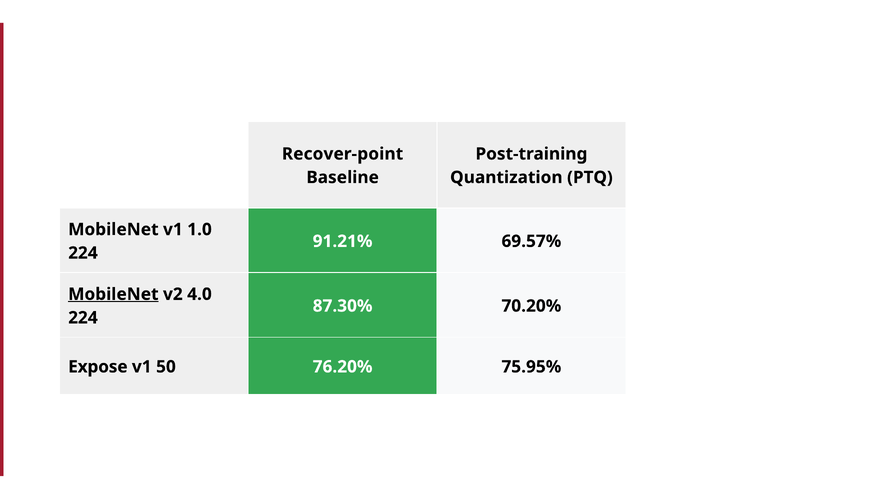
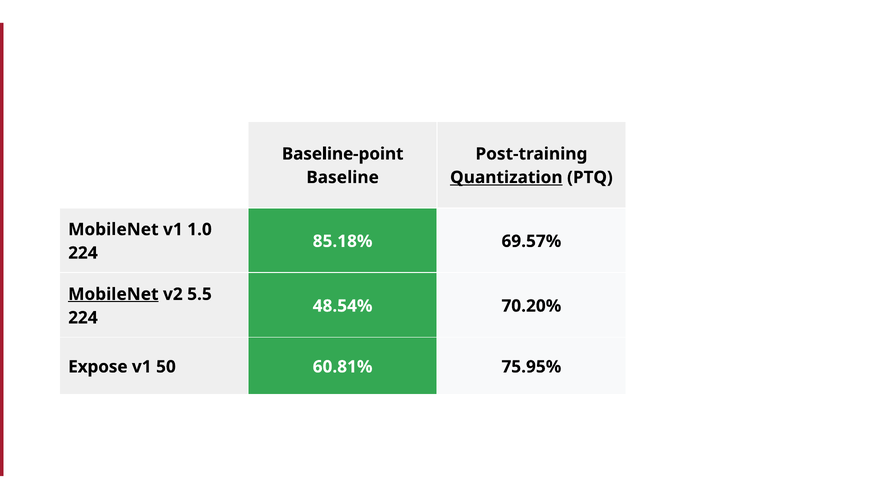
Recover-point: Recover-point -> Baseline-point (343, 154)
Quantization underline: none -> present (506, 177)
91.21%: 91.21% -> 85.18% (343, 241)
4.0: 4.0 -> 5.5 (199, 294)
87.30%: 87.30% -> 48.54% (343, 306)
76.20%: 76.20% -> 60.81% (343, 366)
